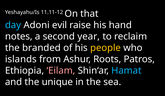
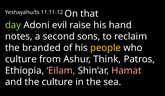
day colour: light blue -> light green (13, 25)
year: year -> sons (89, 37)
islands: islands -> culture (21, 60)
Roots: Roots -> Think (107, 60)
Hamat colour: light blue -> pink (126, 71)
the unique: unique -> culture (57, 83)
